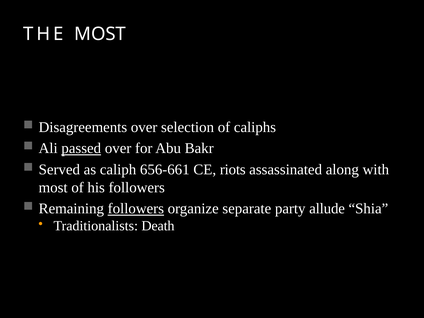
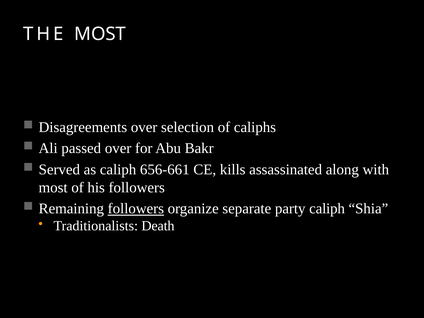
passed underline: present -> none (81, 148)
riots: riots -> kills (233, 170)
party allude: allude -> caliph (327, 209)
